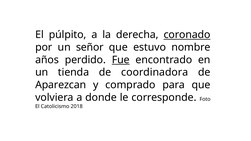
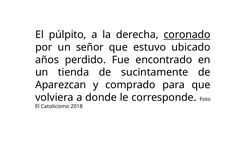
nombre: nombre -> ubicado (191, 47)
Fue underline: present -> none (121, 60)
coordinadora: coordinadora -> sucintamente (155, 72)
